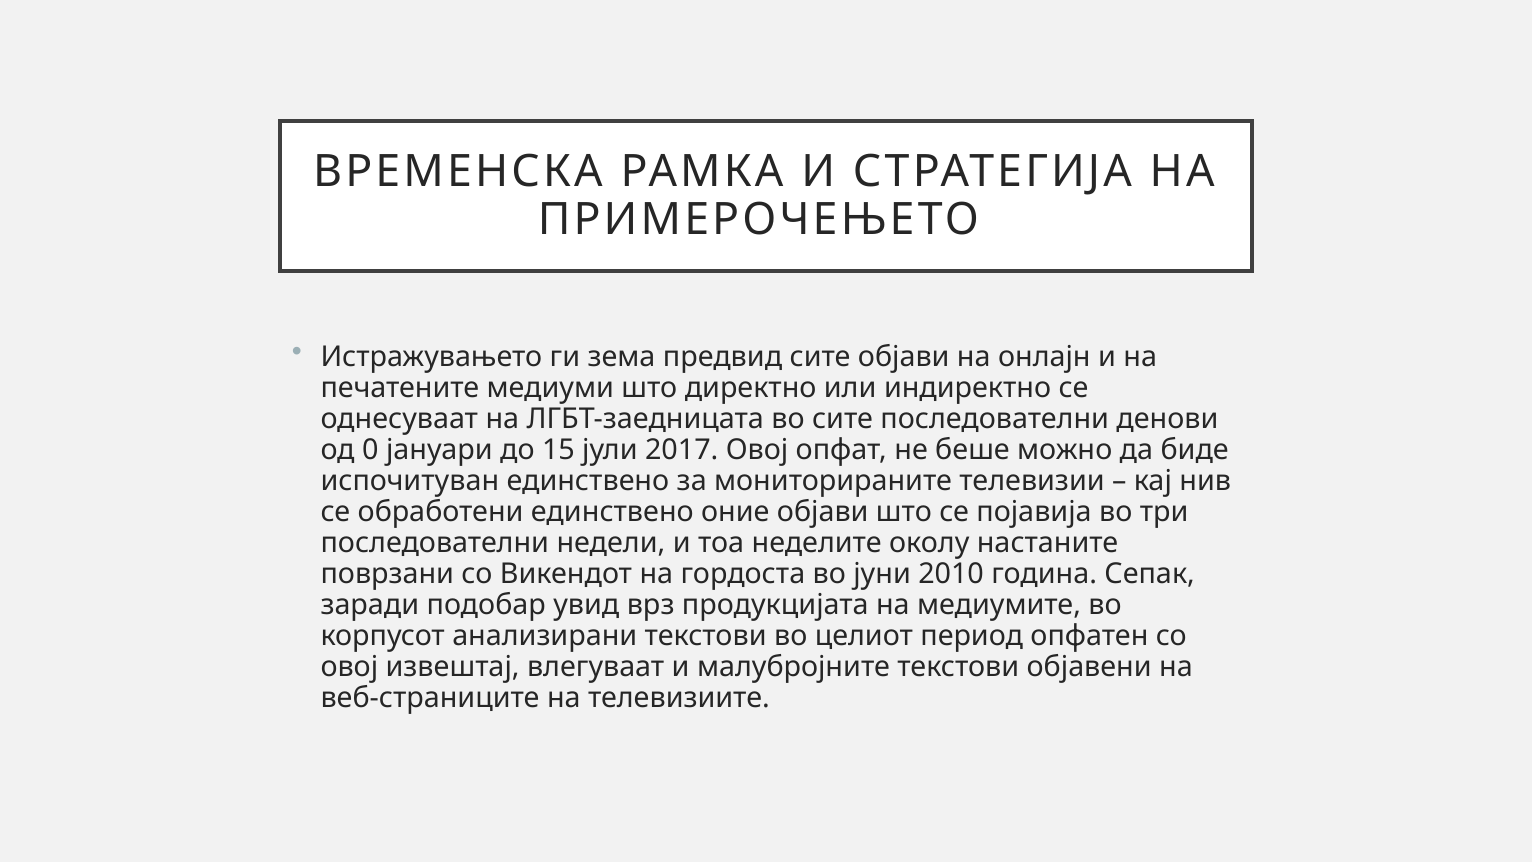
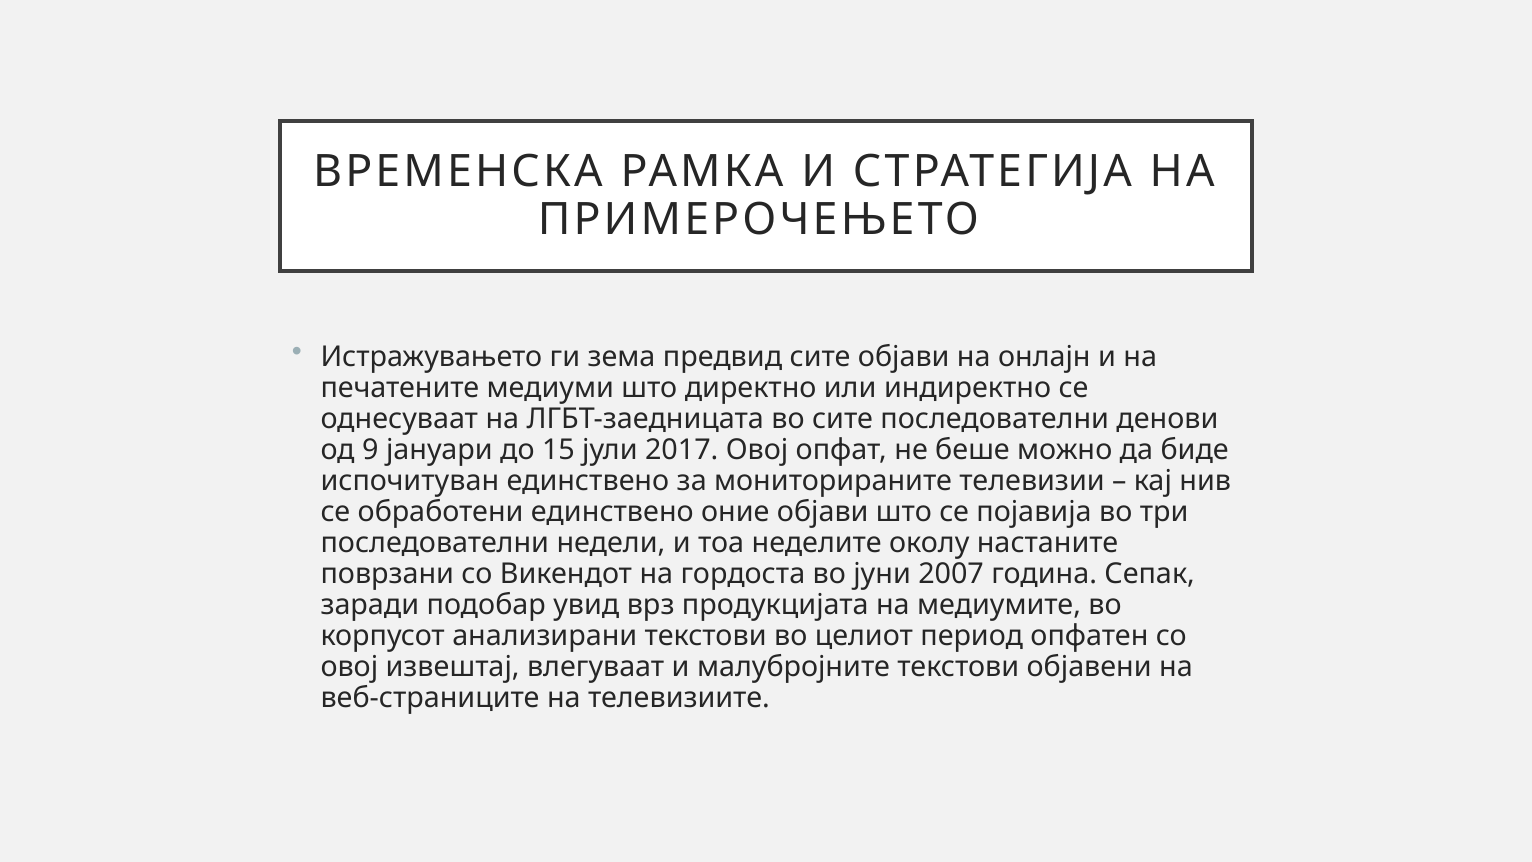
0: 0 -> 9 (370, 450)
2010: 2010 -> 2007 (951, 574)
